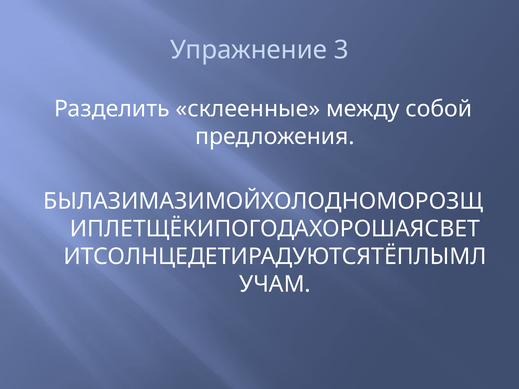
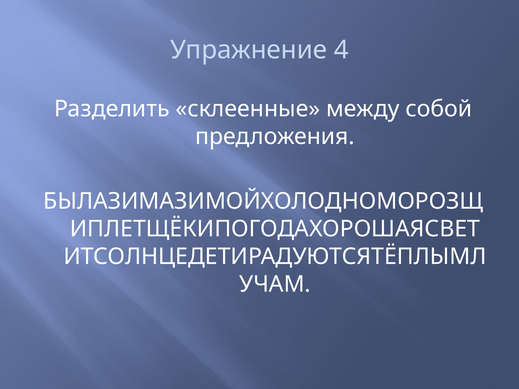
3: 3 -> 4 (341, 50)
